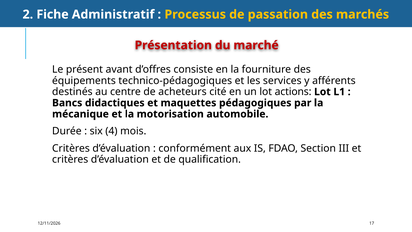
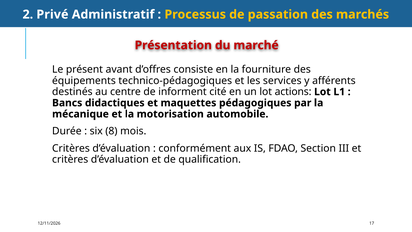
Fiche: Fiche -> Privé (52, 14)
acheteurs: acheteurs -> informent (183, 92)
4: 4 -> 8 (111, 131)
